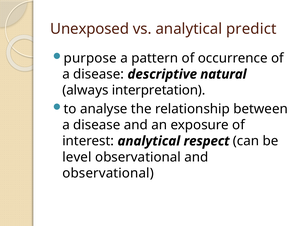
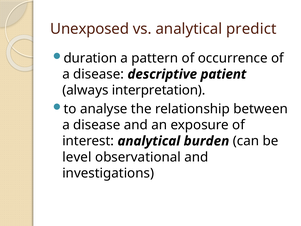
purpose: purpose -> duration (90, 58)
natural: natural -> patient (223, 74)
respect: respect -> burden (206, 141)
observational: observational -> investigations (108, 173)
